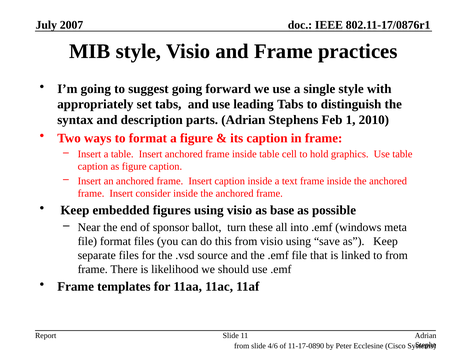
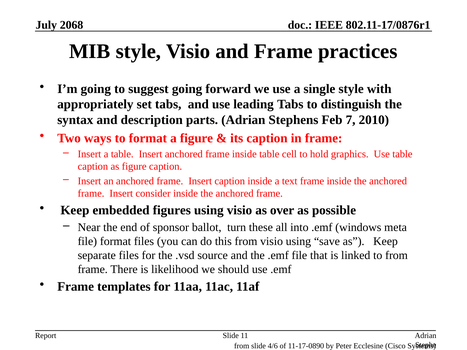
2007: 2007 -> 2068 (72, 25)
1: 1 -> 7 (351, 120)
base: base -> over (282, 210)
